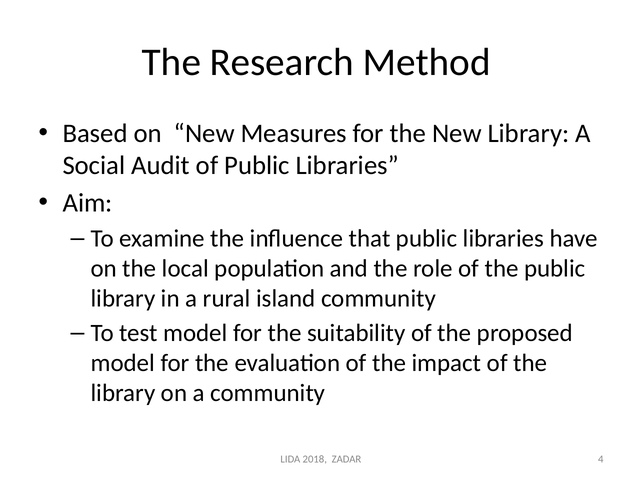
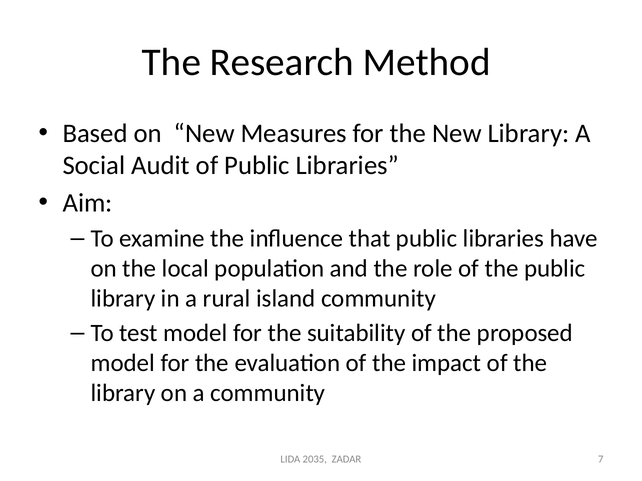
2018: 2018 -> 2035 (315, 460)
4: 4 -> 7 (601, 460)
